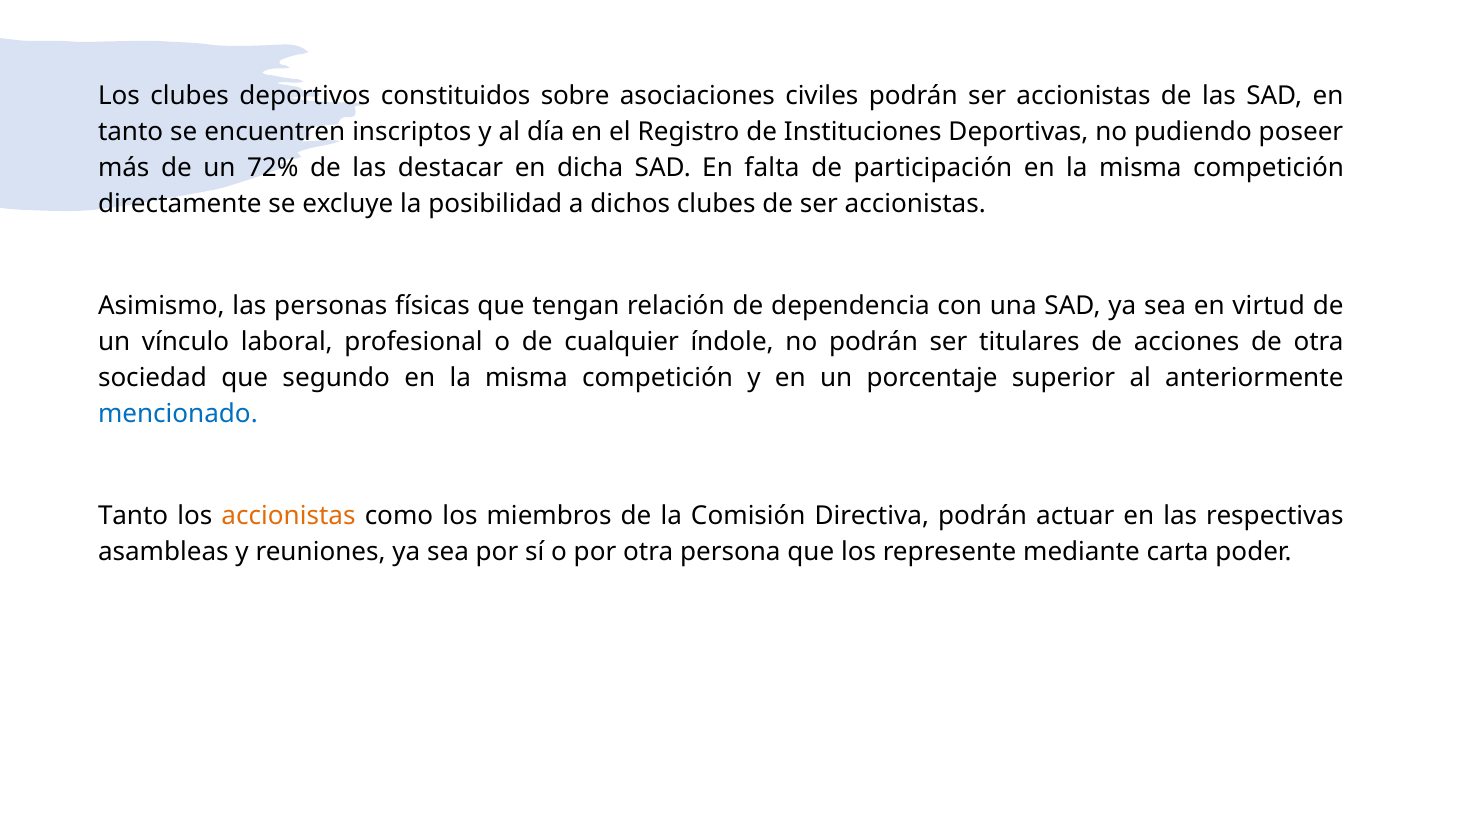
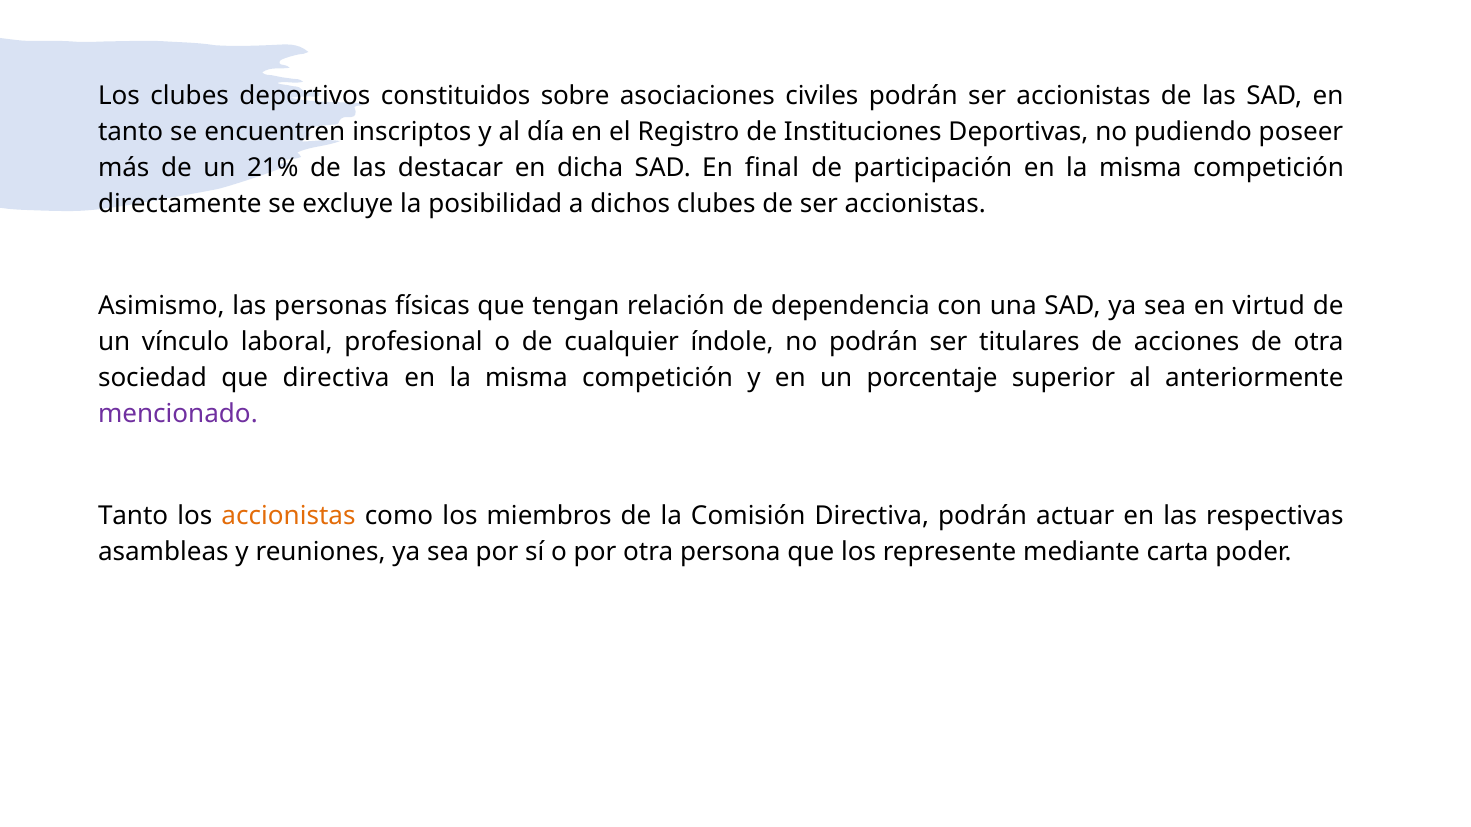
72%: 72% -> 21% (273, 168)
falta: falta -> final (772, 168)
que segundo: segundo -> directiva (336, 378)
mencionado colour: blue -> purple (178, 414)
